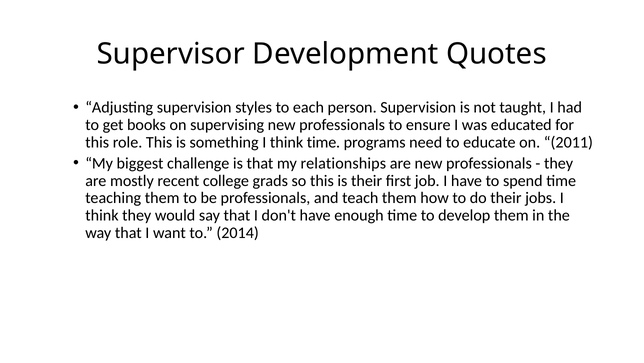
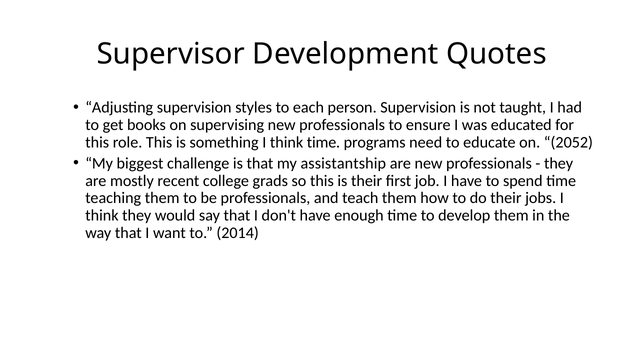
2011: 2011 -> 2052 (568, 142)
relationships: relationships -> assistantship (343, 163)
